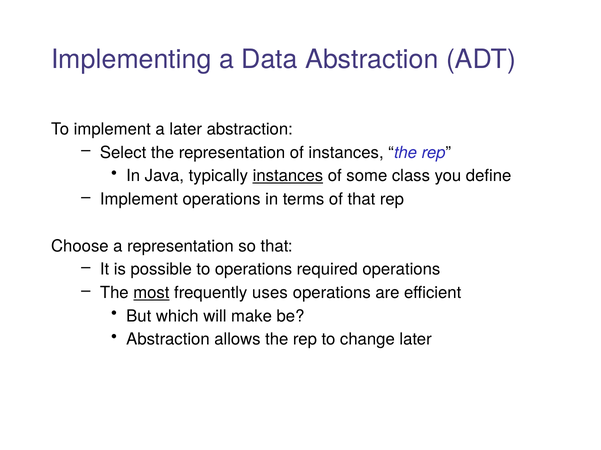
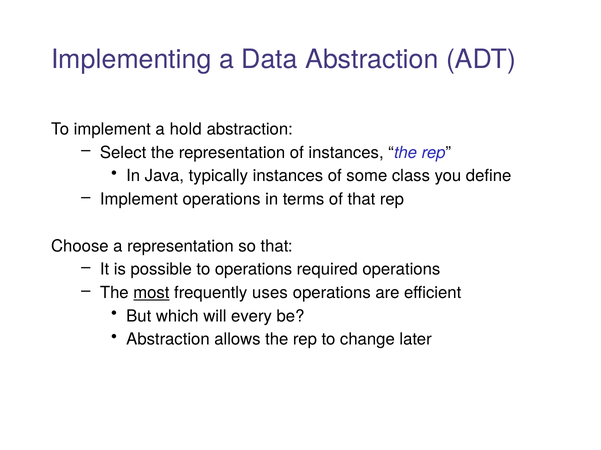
a later: later -> hold (186, 129)
instances underline: present -> none (288, 176)
make: make -> every (252, 317)
